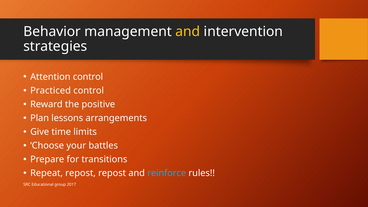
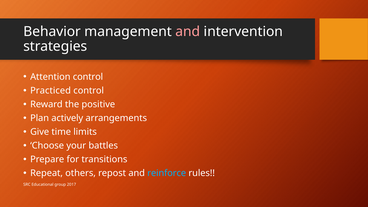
and colour: yellow -> pink (188, 31)
lessons: lessons -> actively (67, 118)
Repeat repost: repost -> others (81, 173)
